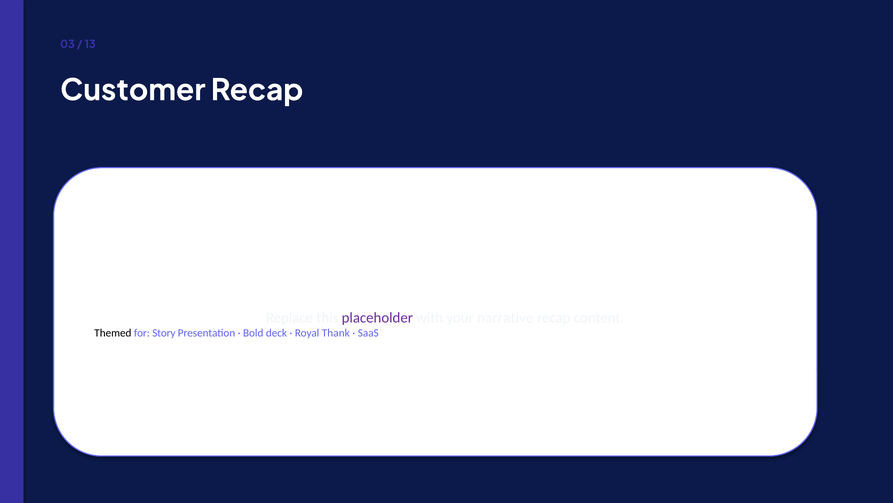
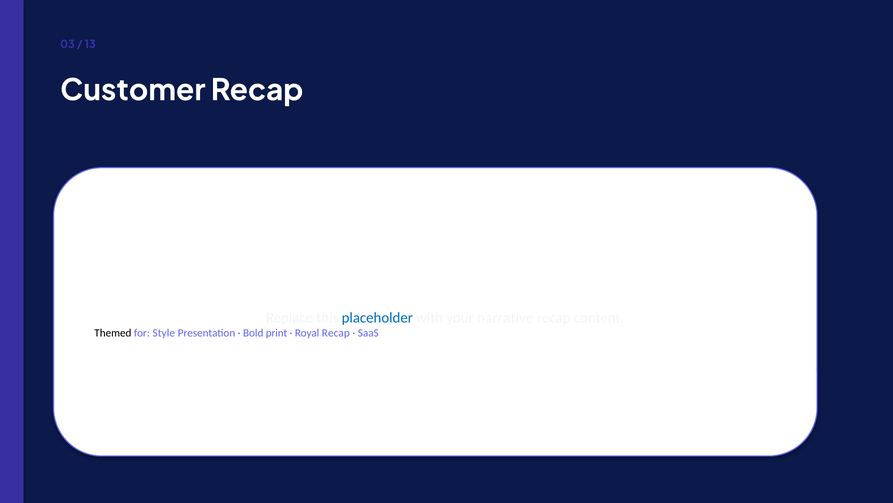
placeholder colour: purple -> blue (377, 317)
Story: Story -> Style (164, 333)
deck: deck -> print (277, 333)
Royal Thank: Thank -> Recap (336, 333)
